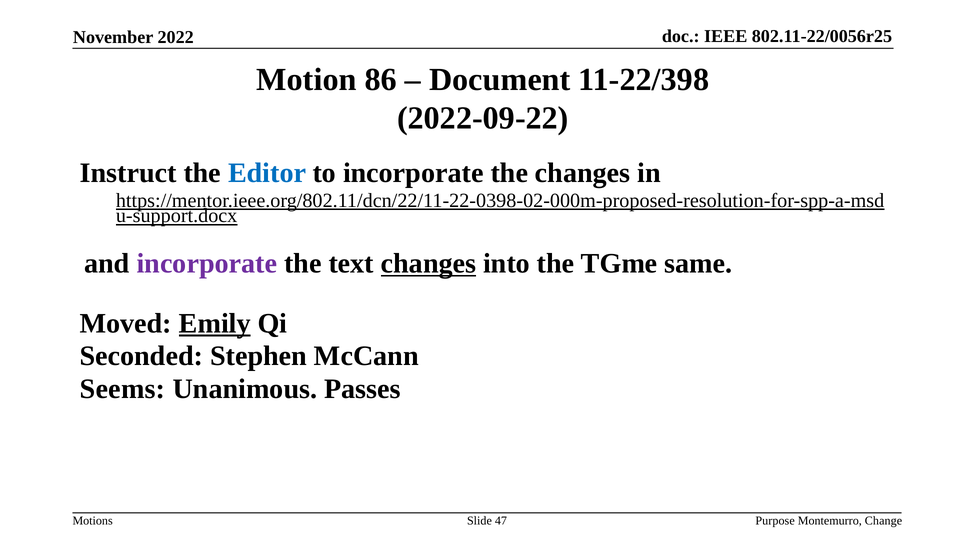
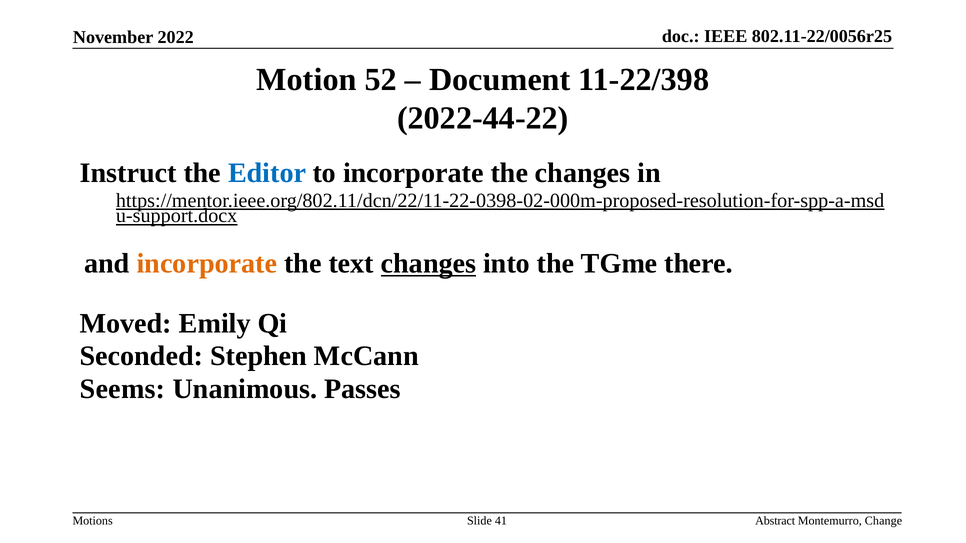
86: 86 -> 52 (381, 80)
2022-09-22: 2022-09-22 -> 2022-44-22 (483, 118)
incorporate colour: purple -> orange (207, 264)
same: same -> there (699, 264)
Emily underline: present -> none (215, 324)
47: 47 -> 41 (501, 521)
Purpose: Purpose -> Abstract (775, 521)
